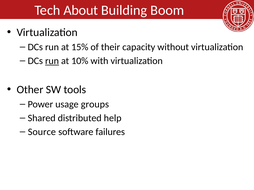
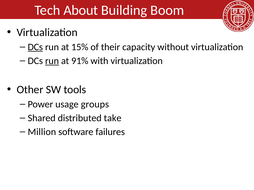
DCs underline: none -> present (35, 47)
10%: 10% -> 91% (80, 61)
help: help -> take (113, 118)
Source: Source -> Million (42, 132)
